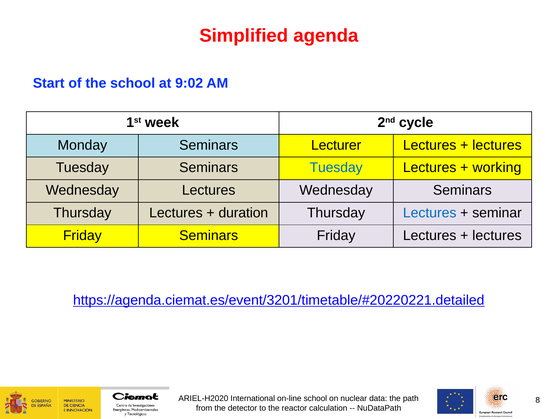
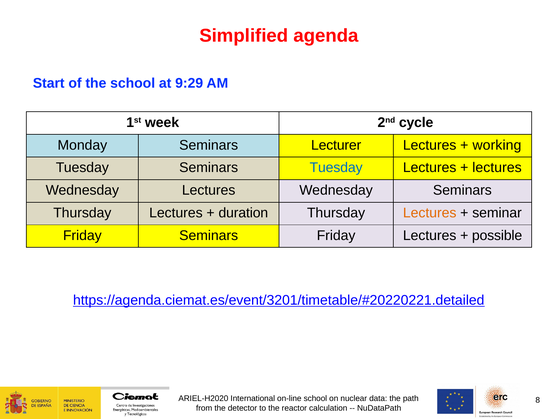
9:02: 9:02 -> 9:29 (189, 83)
lectures: lectures -> working (497, 145)
working: working -> lectures (497, 168)
Lectures colour: blue -> orange (430, 213)
lectures: lectures -> possible (497, 235)
